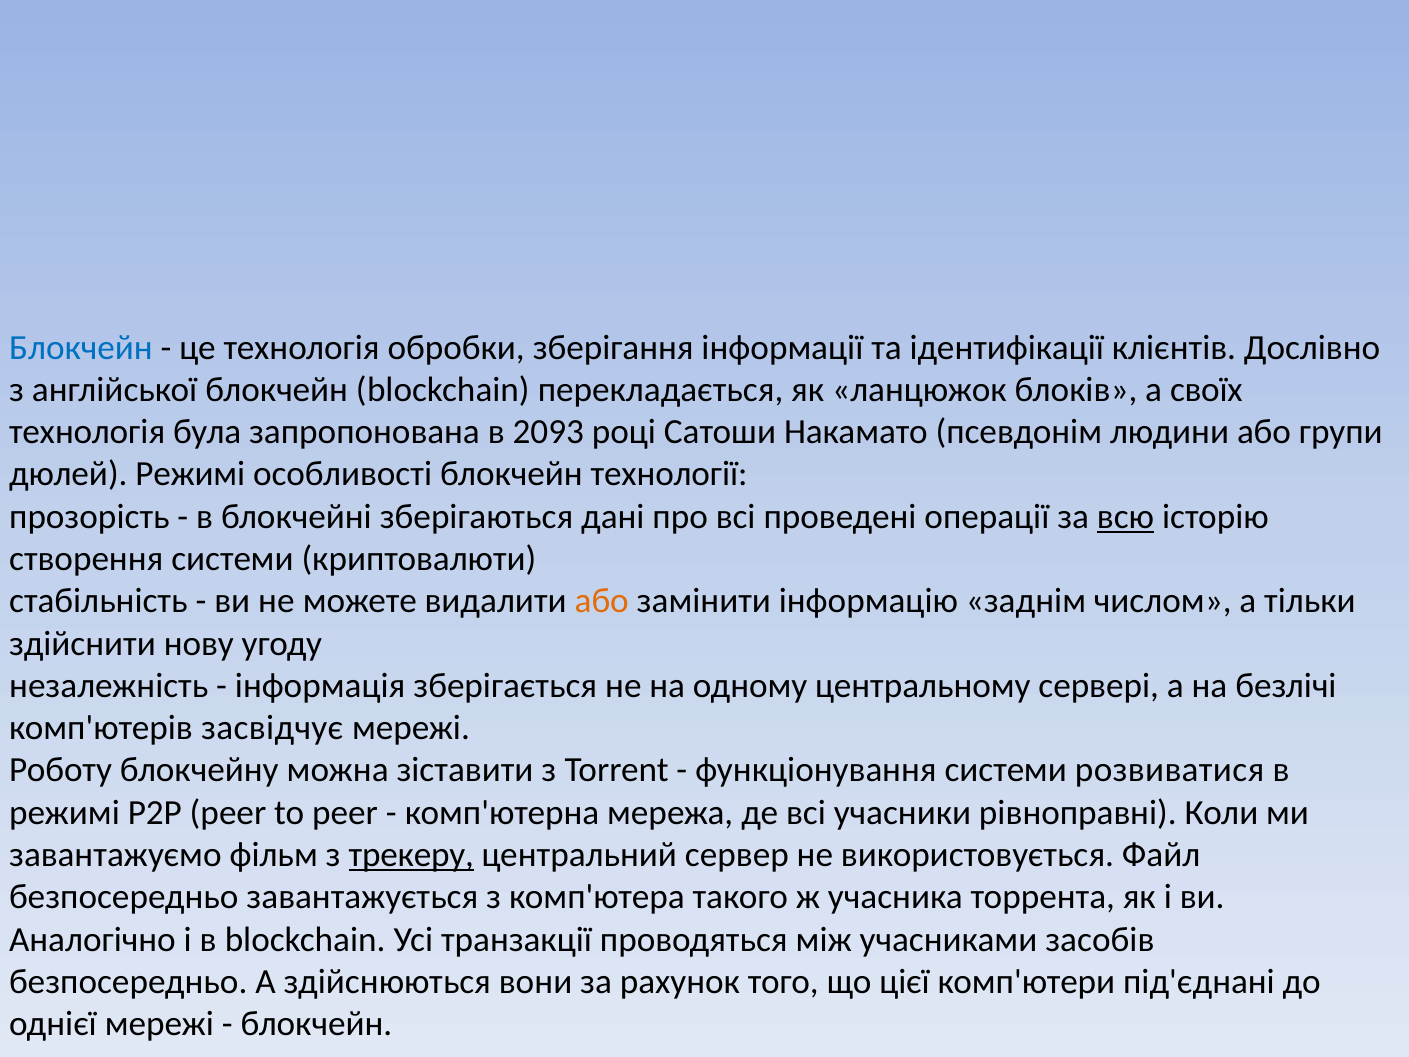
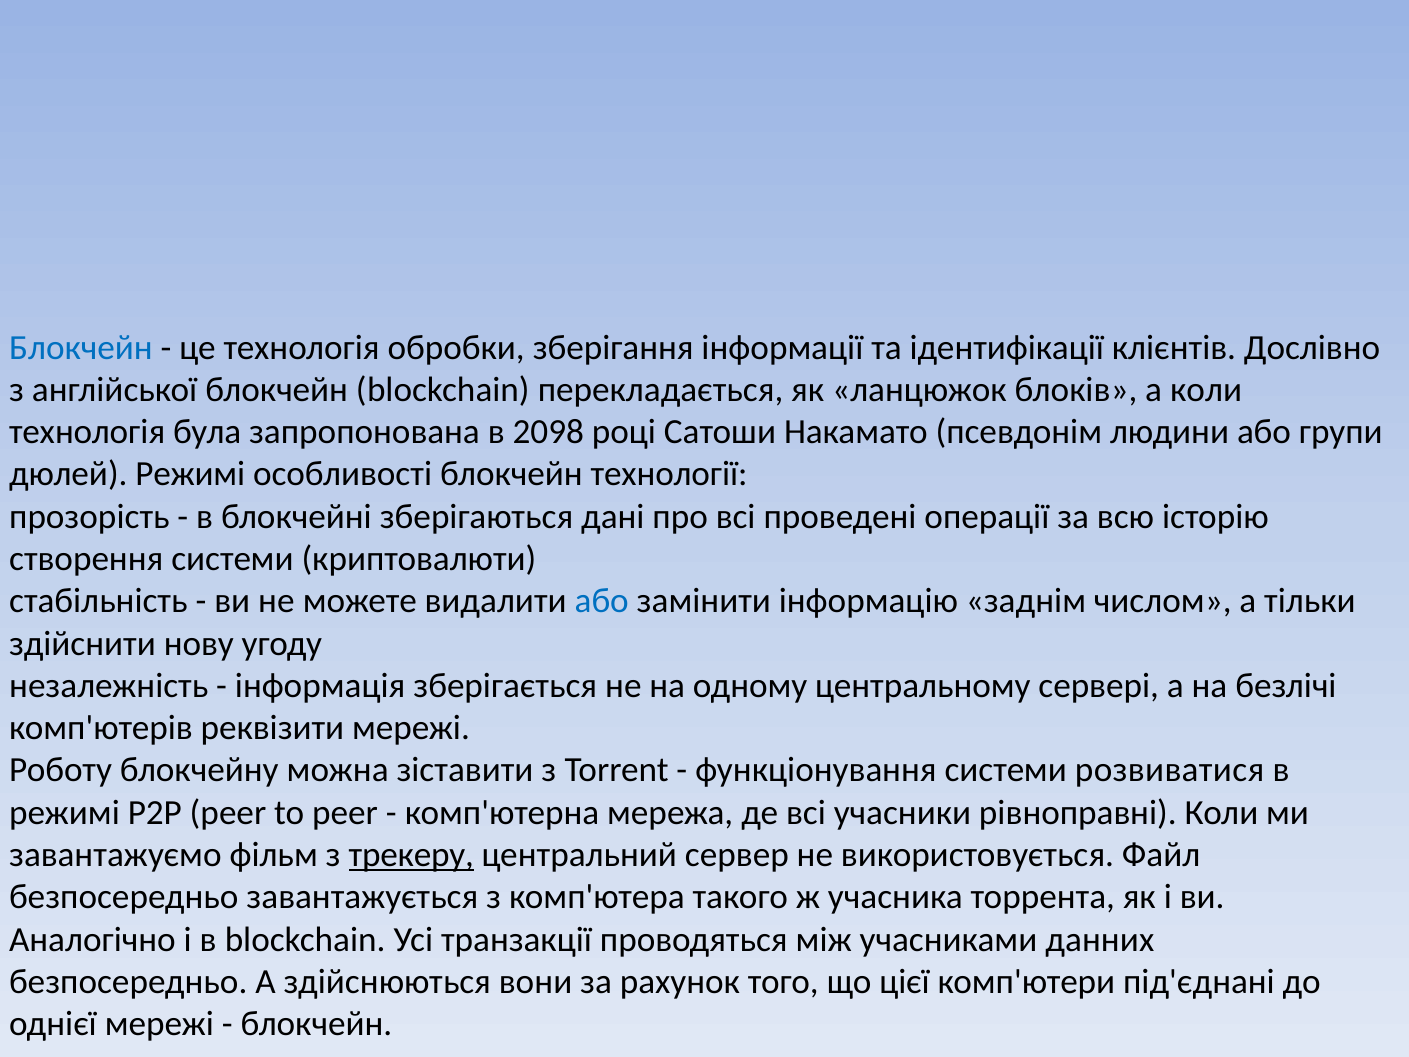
а своїх: своїх -> коли (1206, 390)
2093: 2093 -> 2098 (548, 432)
всю underline: present -> none (1126, 516)
або colour: orange -> blue (602, 601)
засвідчує: засвідчує -> реквізити (272, 728)
засобів: засобів -> данних (1100, 939)
